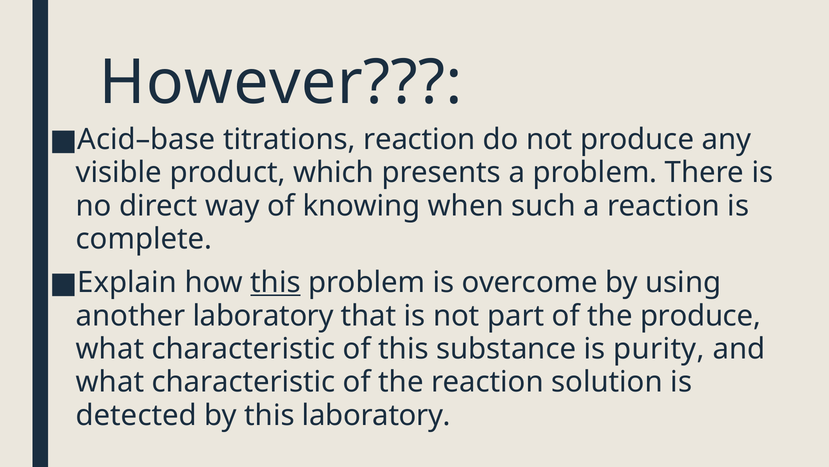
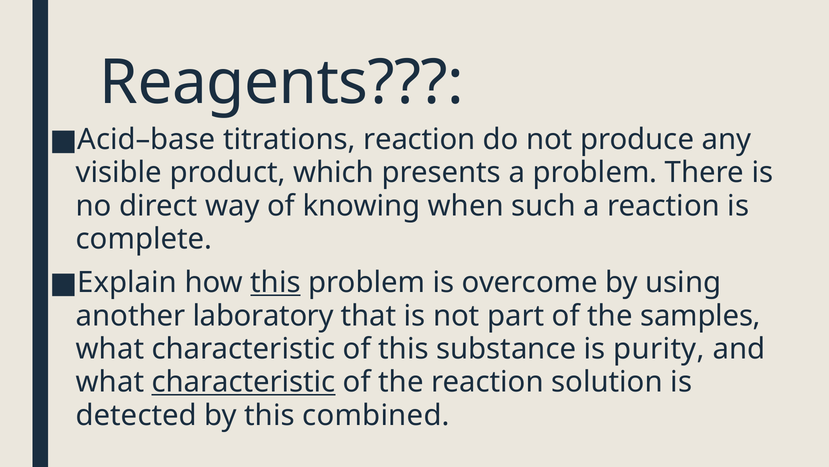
However: However -> Reagents (282, 82)
the produce: produce -> samples (701, 315)
characteristic underline: none -> present (244, 382)
this laboratory: laboratory -> combined (376, 415)
